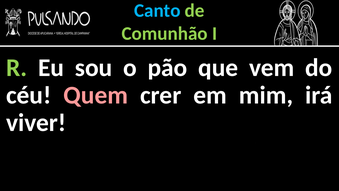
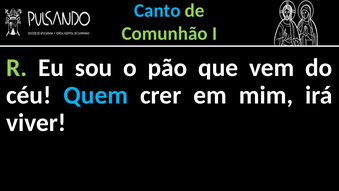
Quem colour: pink -> light blue (96, 95)
